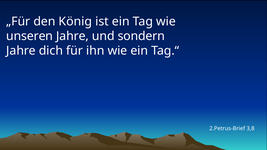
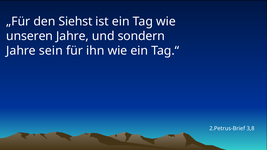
König: König -> Siehst (75, 21)
dich: dich -> sein (51, 51)
